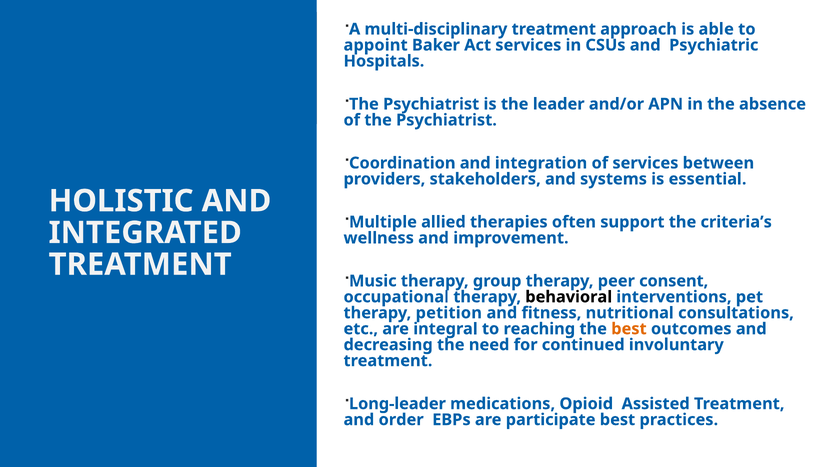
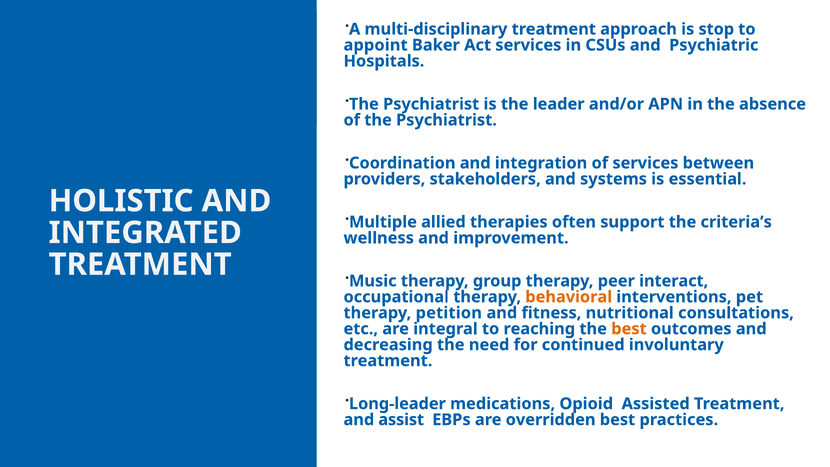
able: able -> stop (716, 29)
consent: consent -> interact (674, 281)
behavioral colour: black -> orange (569, 297)
order: order -> assist (401, 420)
participate: participate -> overridden (551, 420)
